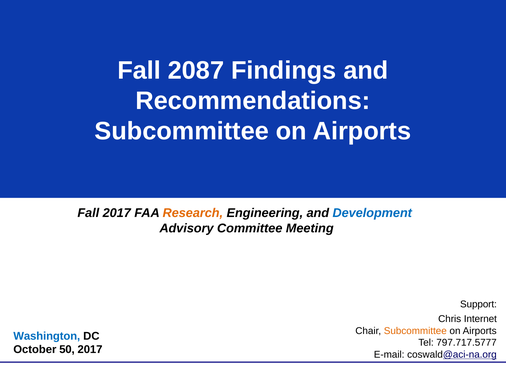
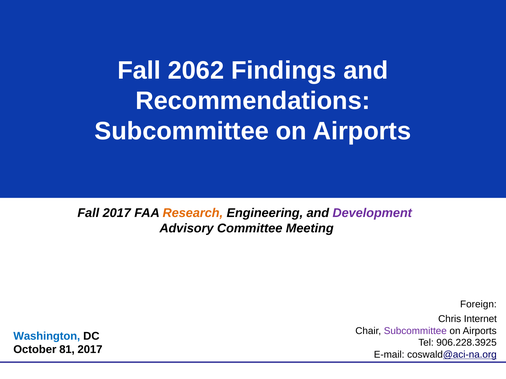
2087: 2087 -> 2062 (196, 71)
Development colour: blue -> purple (372, 213)
Support: Support -> Foreign (478, 305)
Subcommittee colour: orange -> purple (415, 331)
797.717.5777: 797.717.5777 -> 906.228.3925 (467, 343)
50: 50 -> 81 (67, 350)
